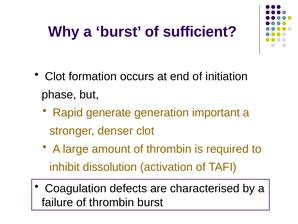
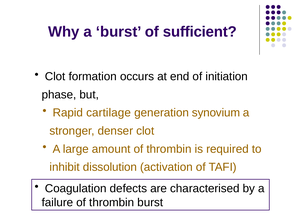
generate: generate -> cartilage (109, 112)
important: important -> synovium (216, 112)
